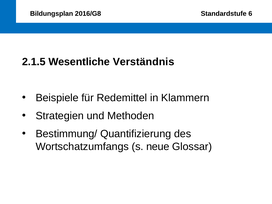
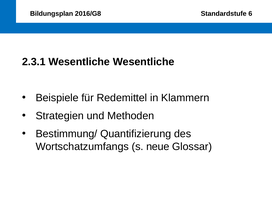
2.1.5: 2.1.5 -> 2.3.1 (34, 62)
Wesentliche Verständnis: Verständnis -> Wesentliche (144, 62)
